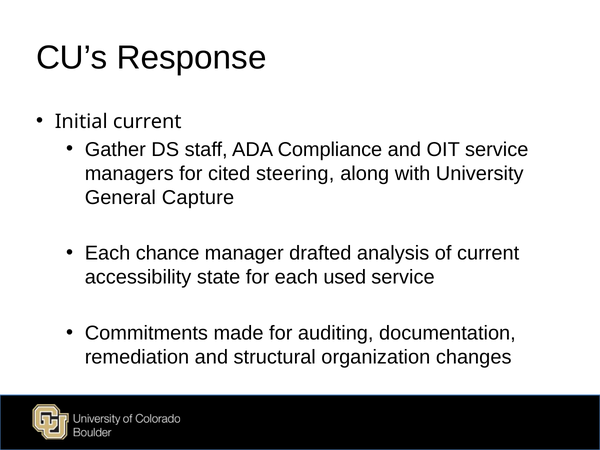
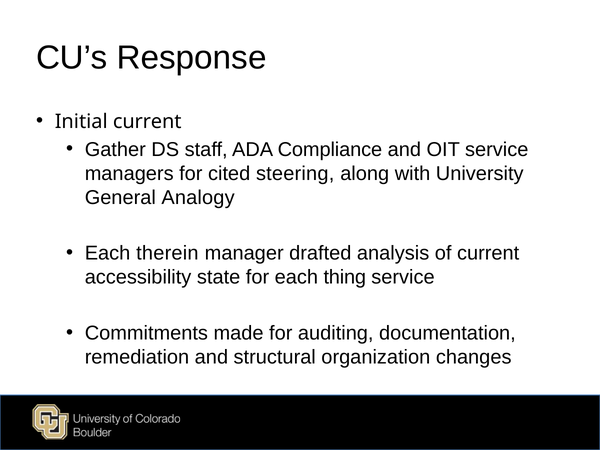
Capture: Capture -> Analogy (198, 197)
chance: chance -> therein (167, 253)
used: used -> thing (345, 277)
